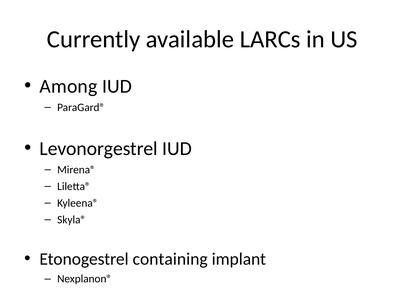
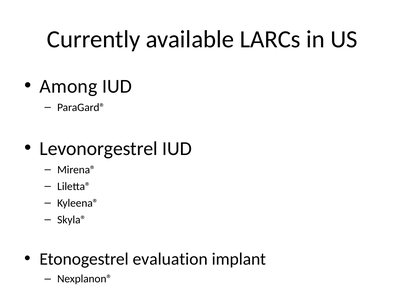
containing: containing -> evaluation (170, 259)
